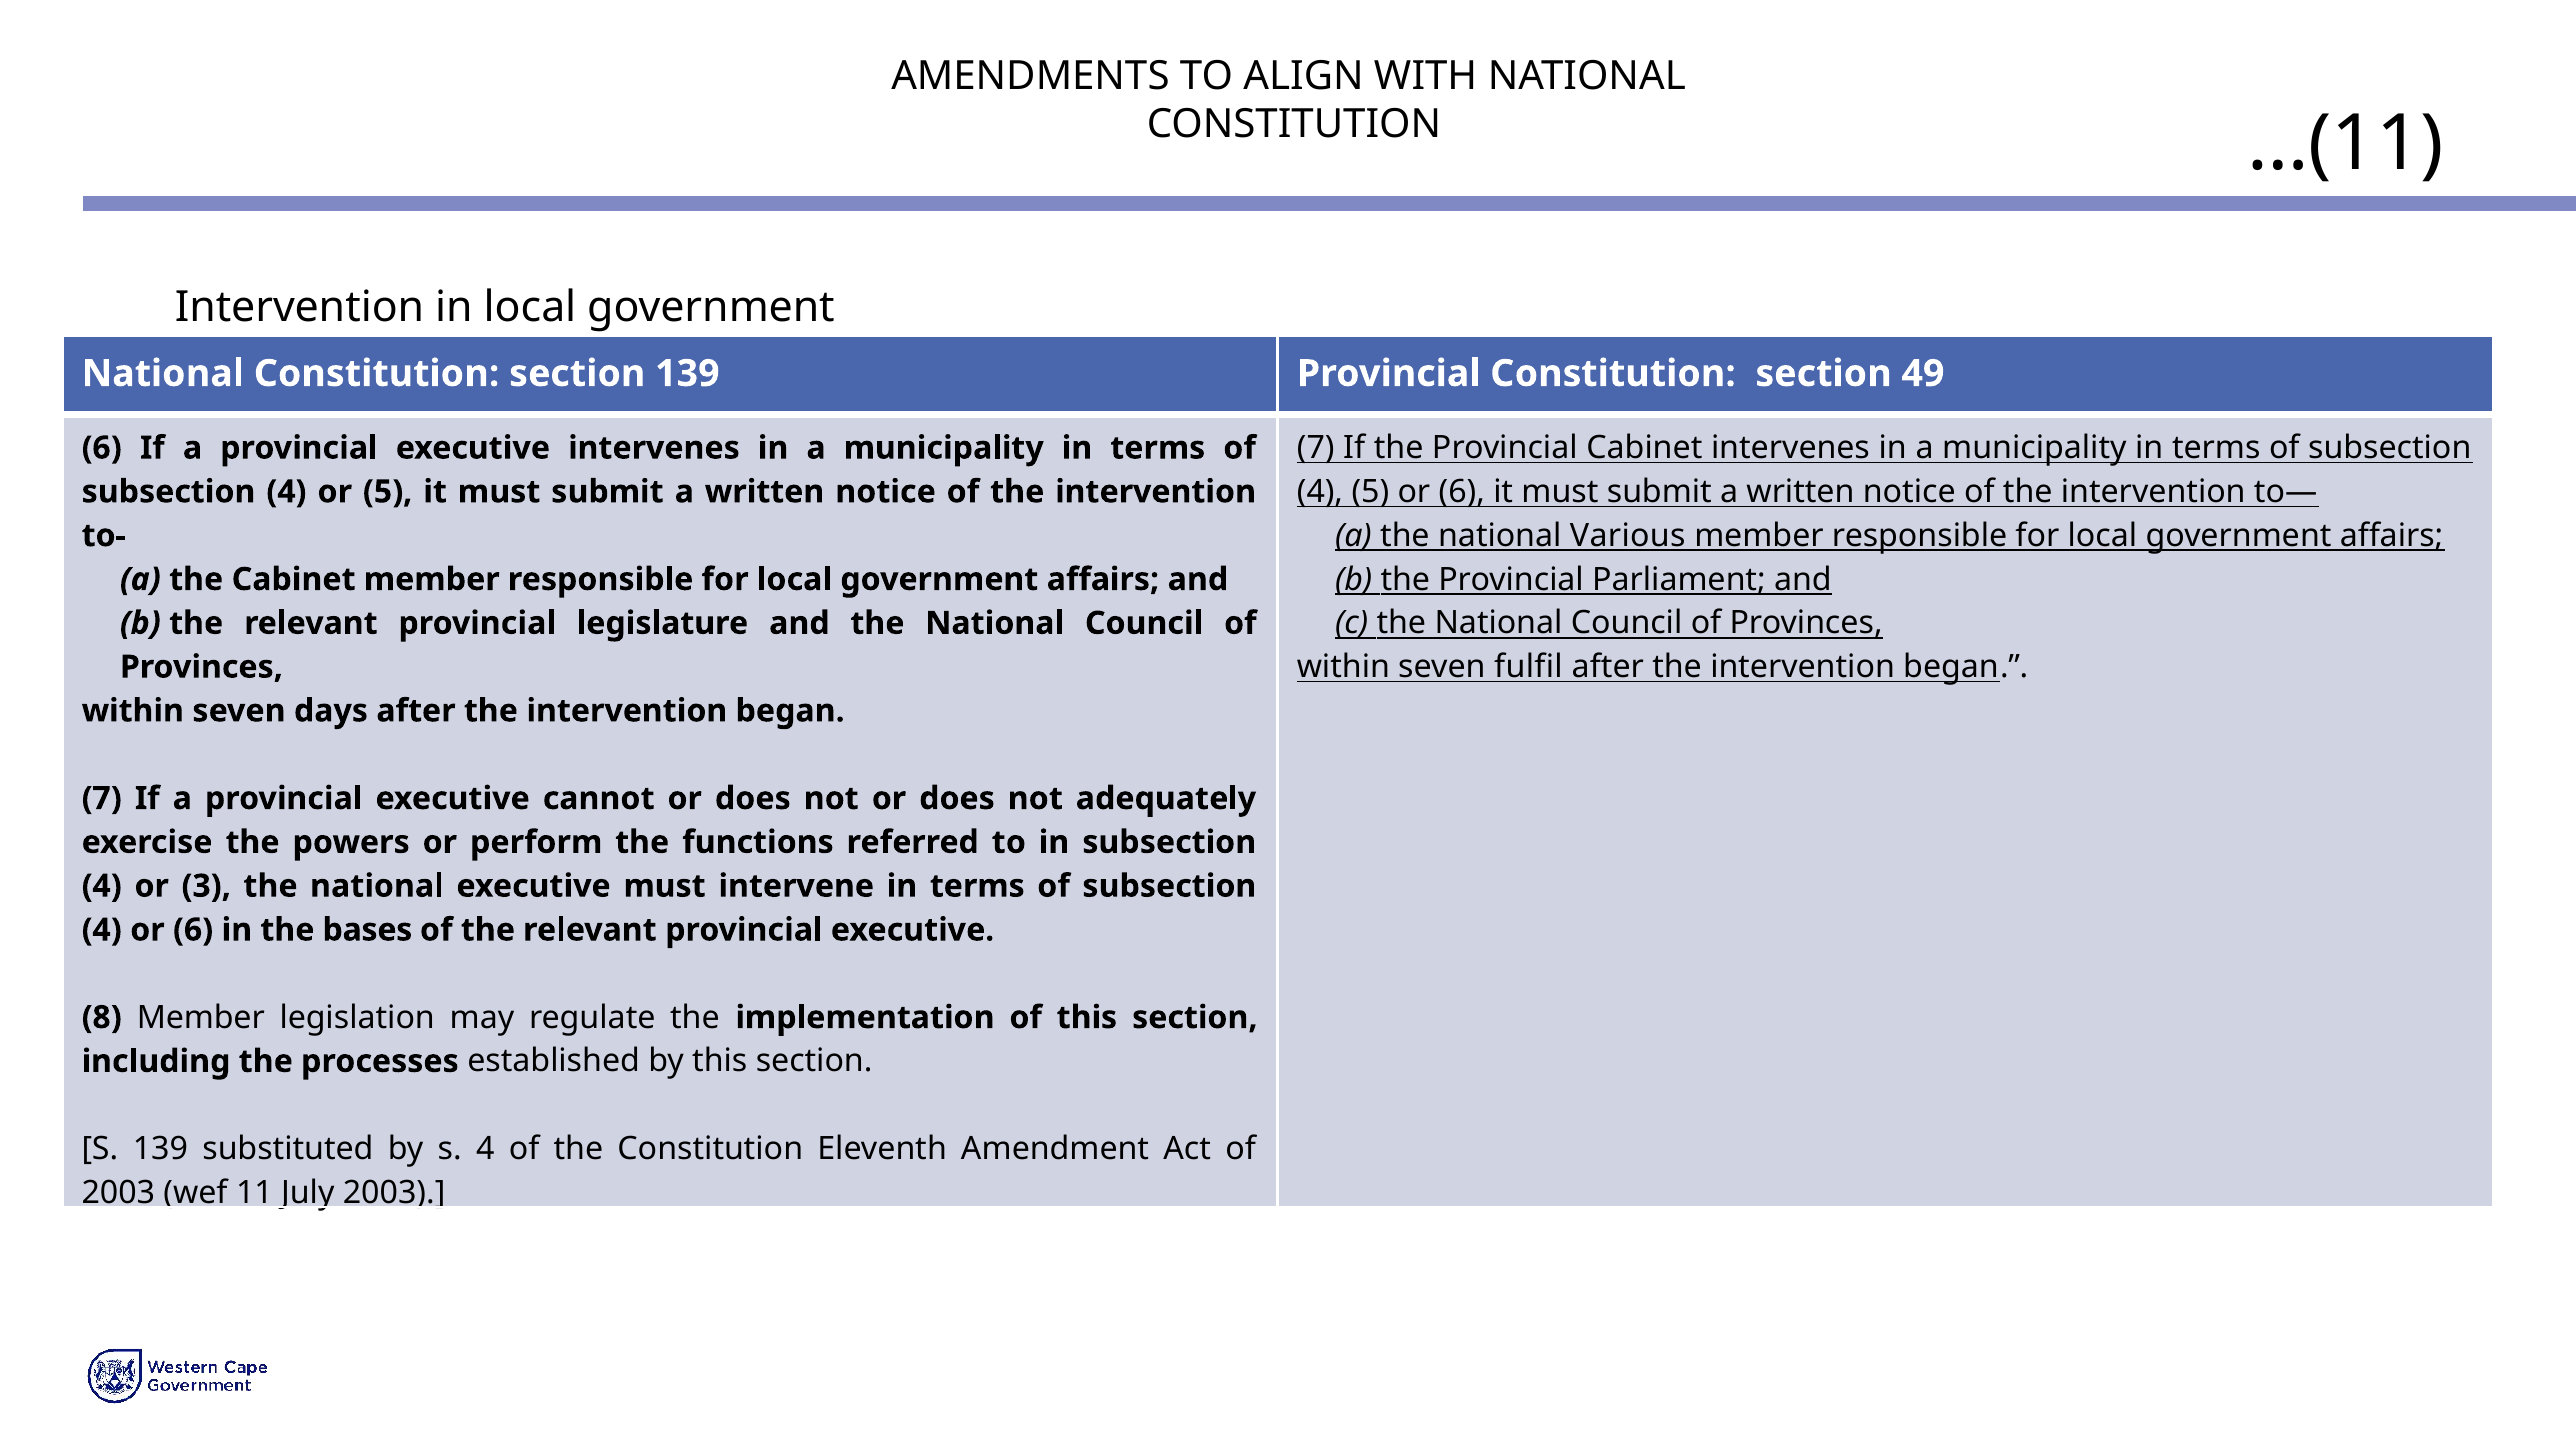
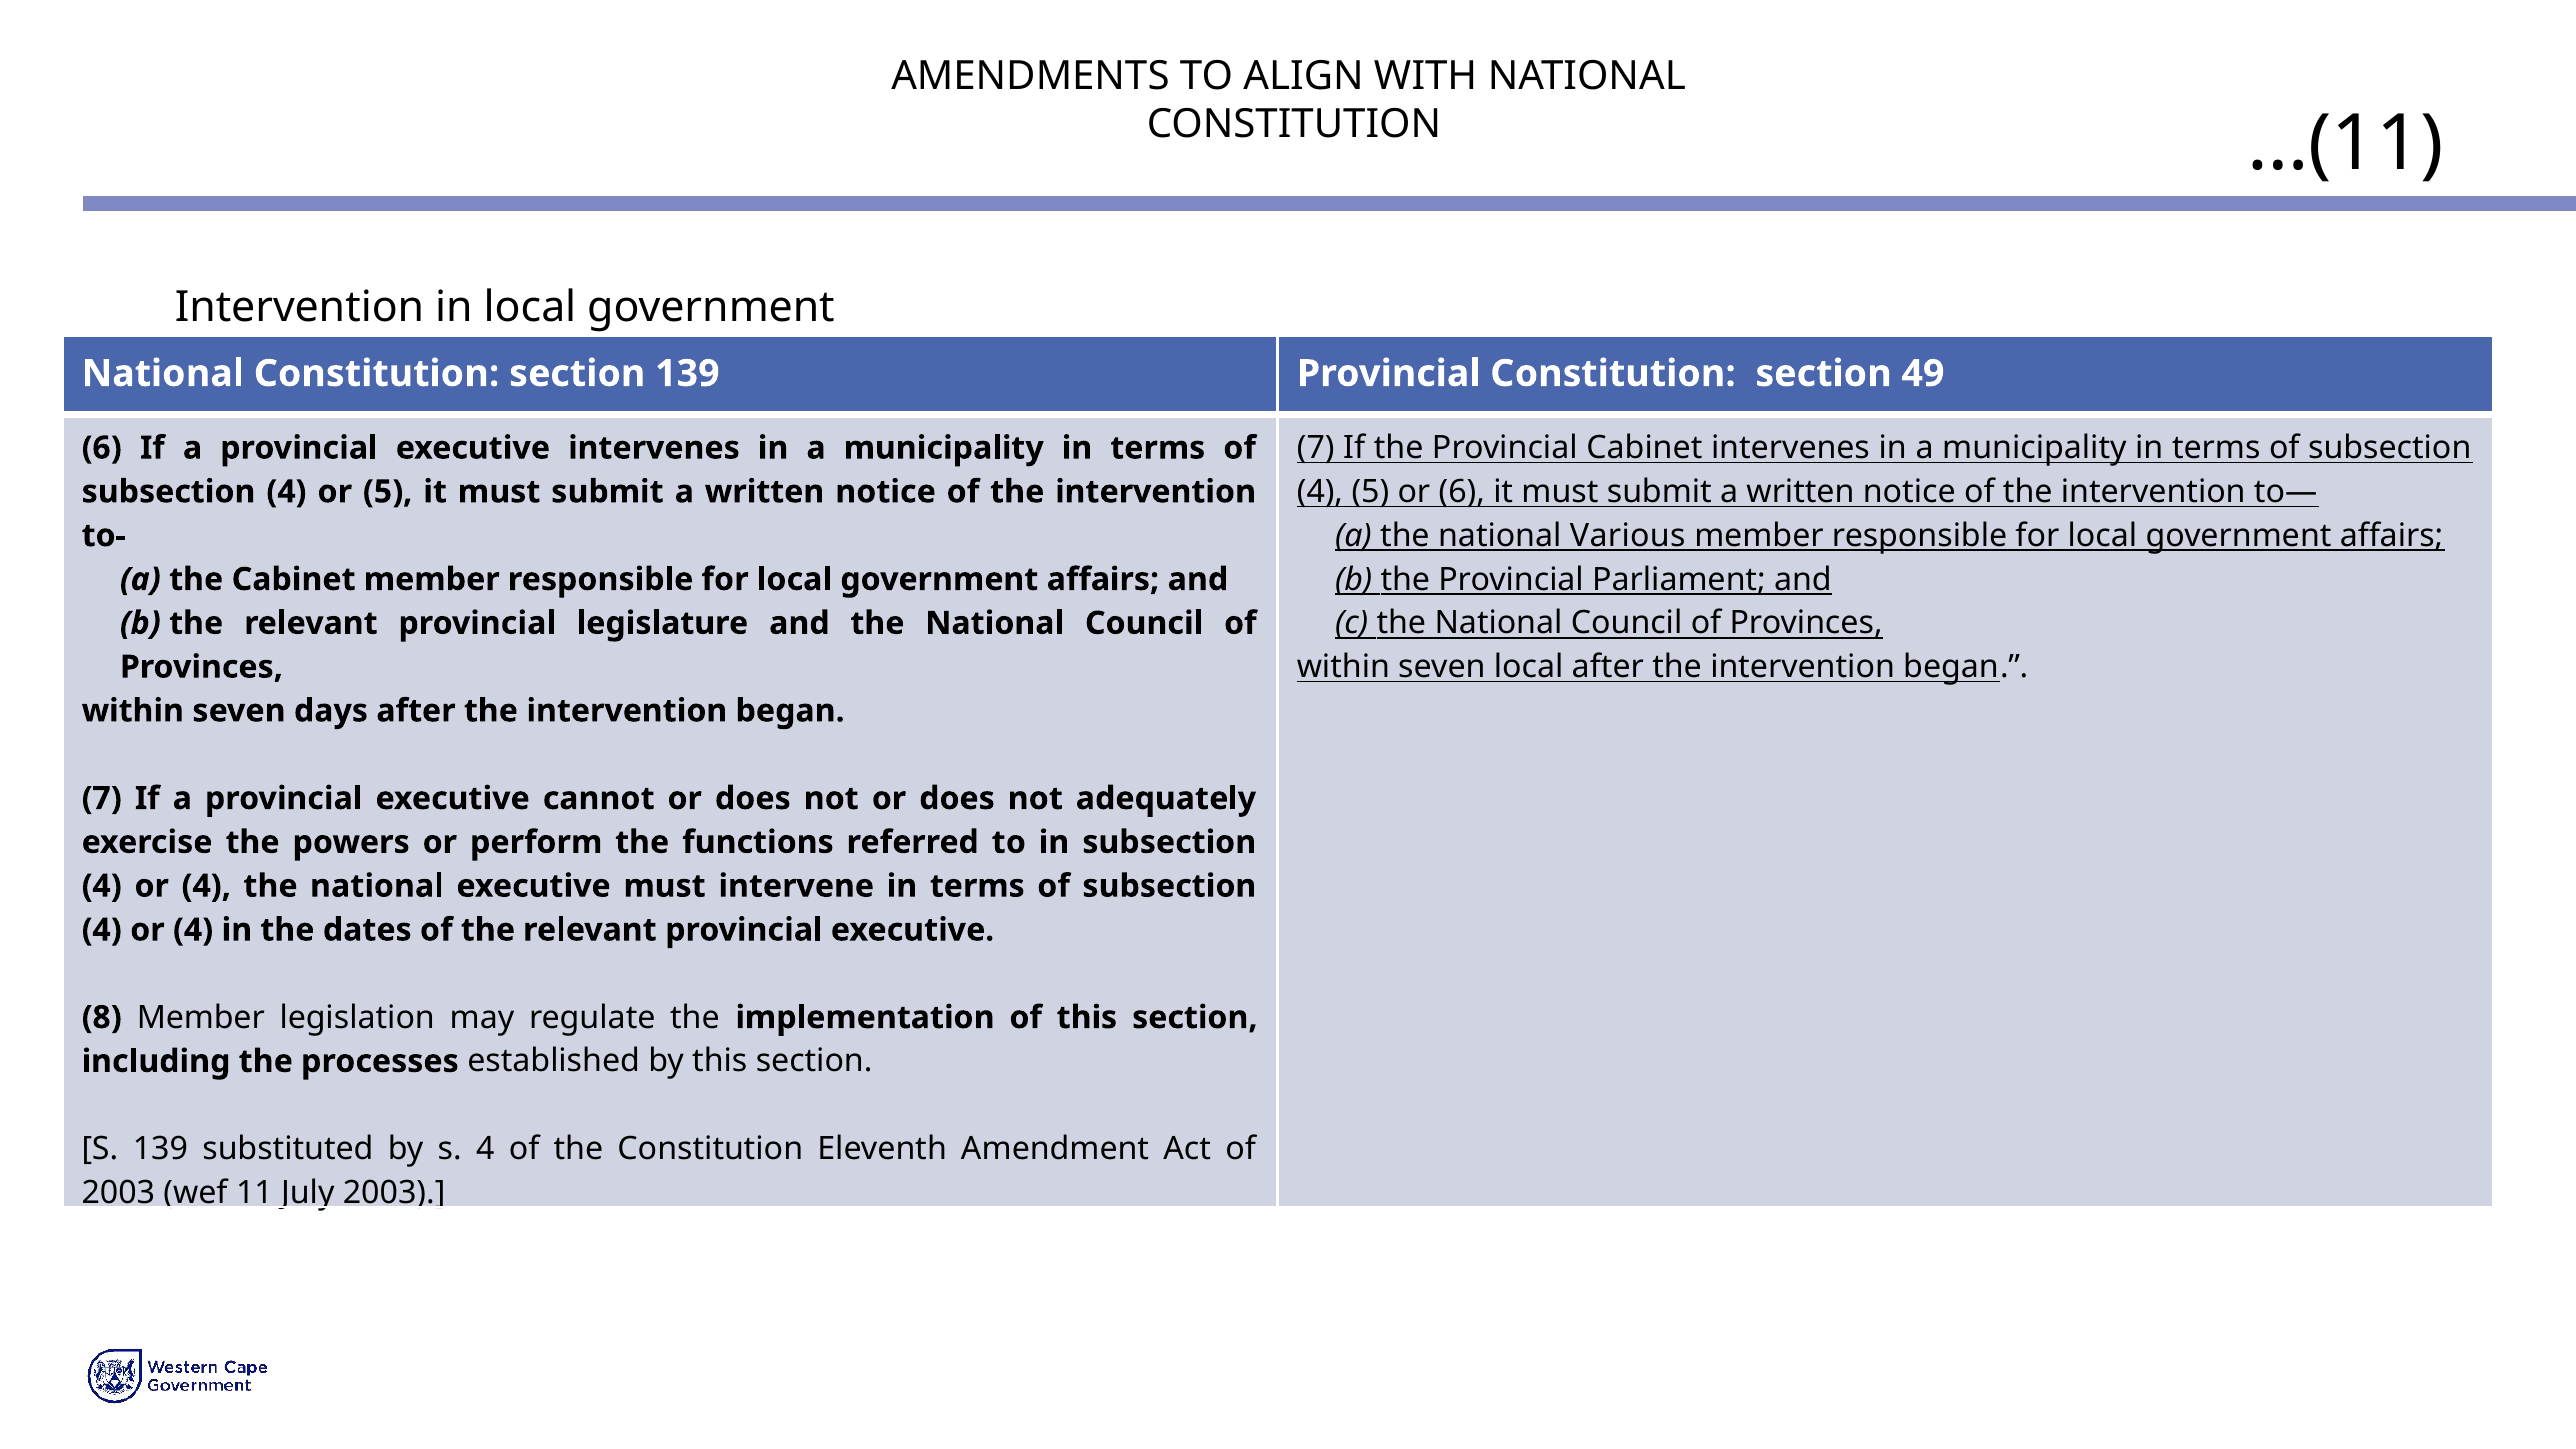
seven fulfil: fulfil -> local (1529, 667)
3: 3 -> 4 (206, 886)
6: 6 -> 4 (193, 930)
bases: bases -> dates (367, 930)
